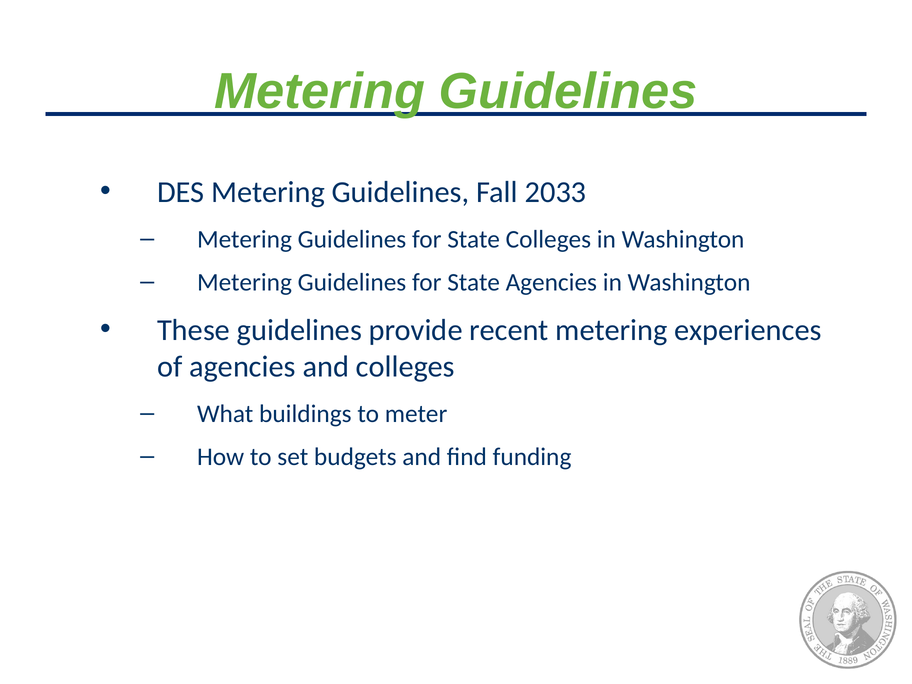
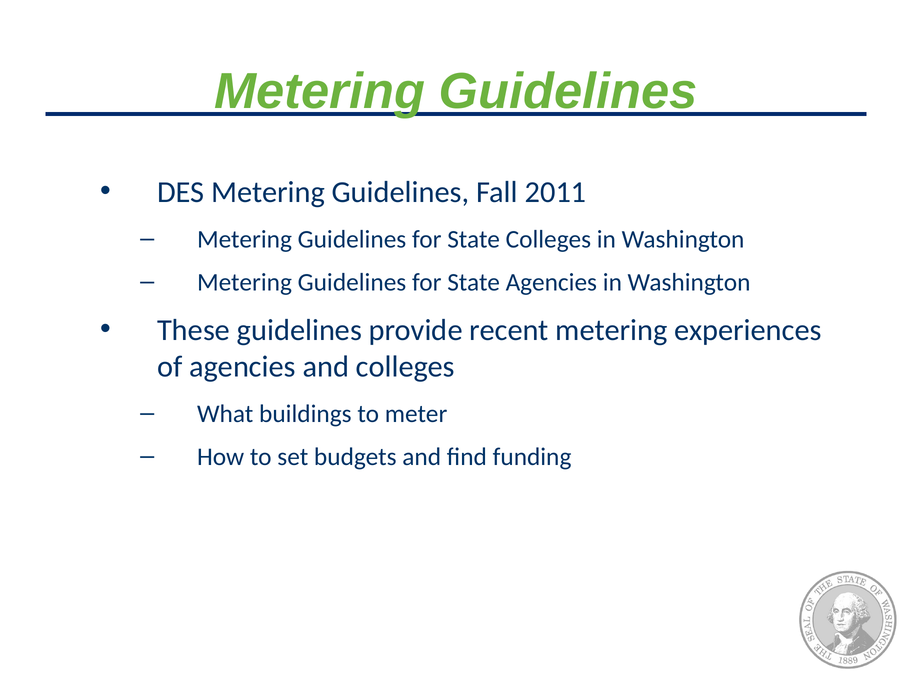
2033: 2033 -> 2011 (556, 192)
